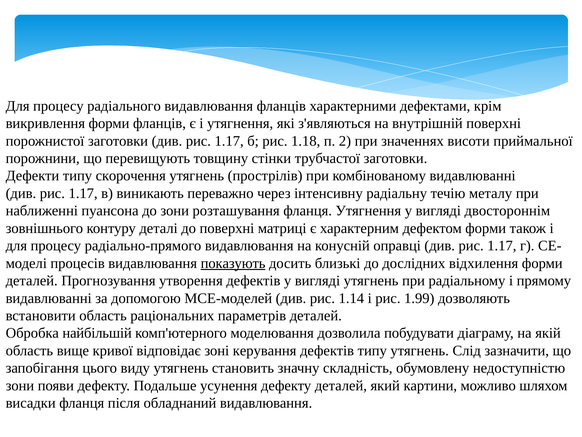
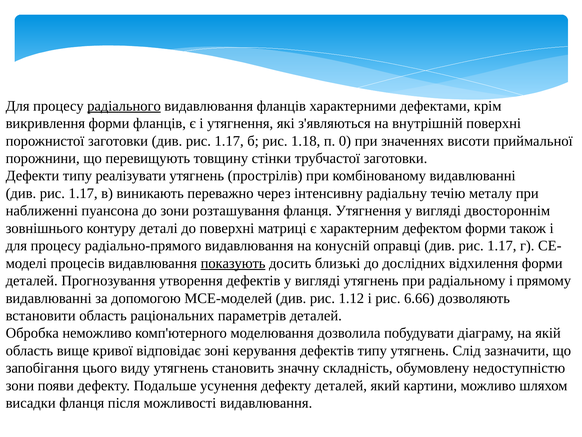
радіального underline: none -> present (124, 106)
2: 2 -> 0 (345, 141)
скорочення: скорочення -> реалізувати (131, 176)
1.14: 1.14 -> 1.12 (351, 298)
1.99: 1.99 -> 6.66 (419, 298)
найбільшій: найбільшій -> неможливо (97, 333)
обладнаний: обладнаний -> можливості (180, 403)
